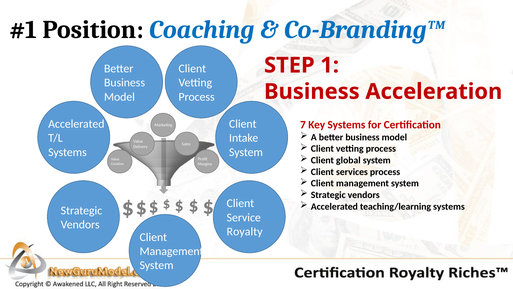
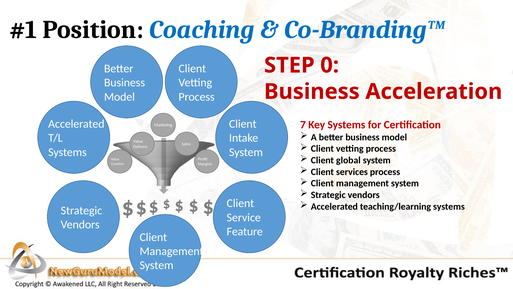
1: 1 -> 0 (330, 65)
Royalty: Royalty -> Feature (245, 231)
